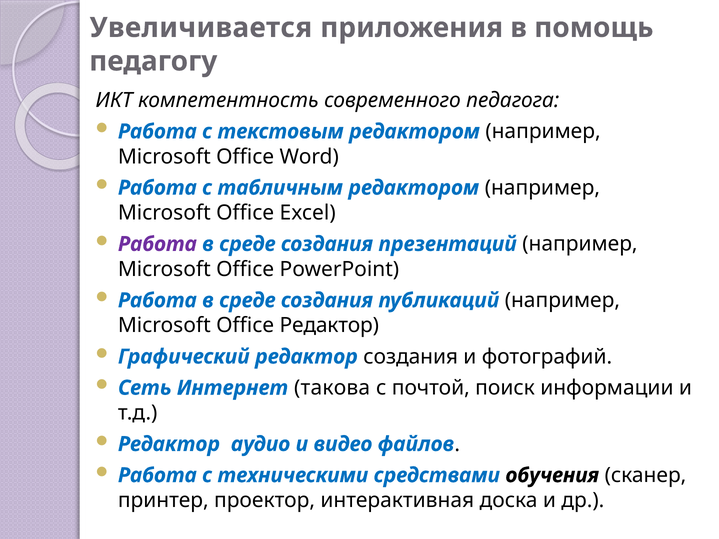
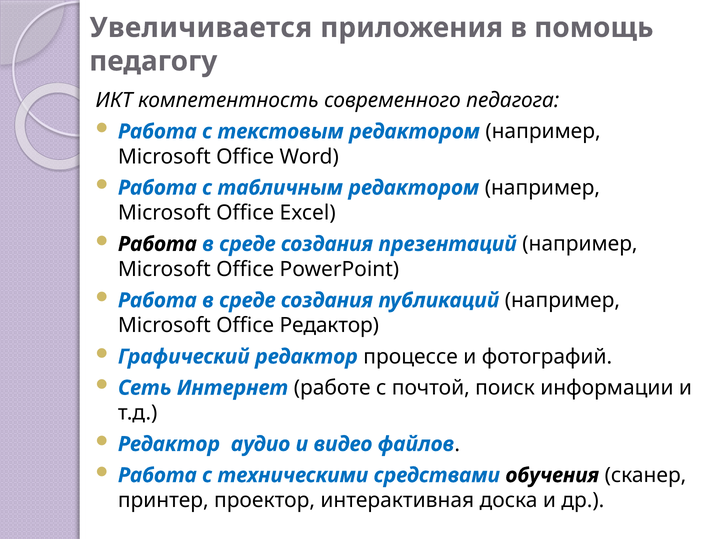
Работа colour: purple -> black (157, 244)
редактор создания: создания -> процессе (411, 357)
такова: такова -> работе (332, 388)
